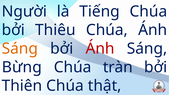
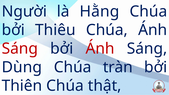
Tiếng: Tiếng -> Hằng (99, 11)
Sáng colour: orange -> red (20, 49)
Bừng: Bừng -> Dùng (22, 67)
